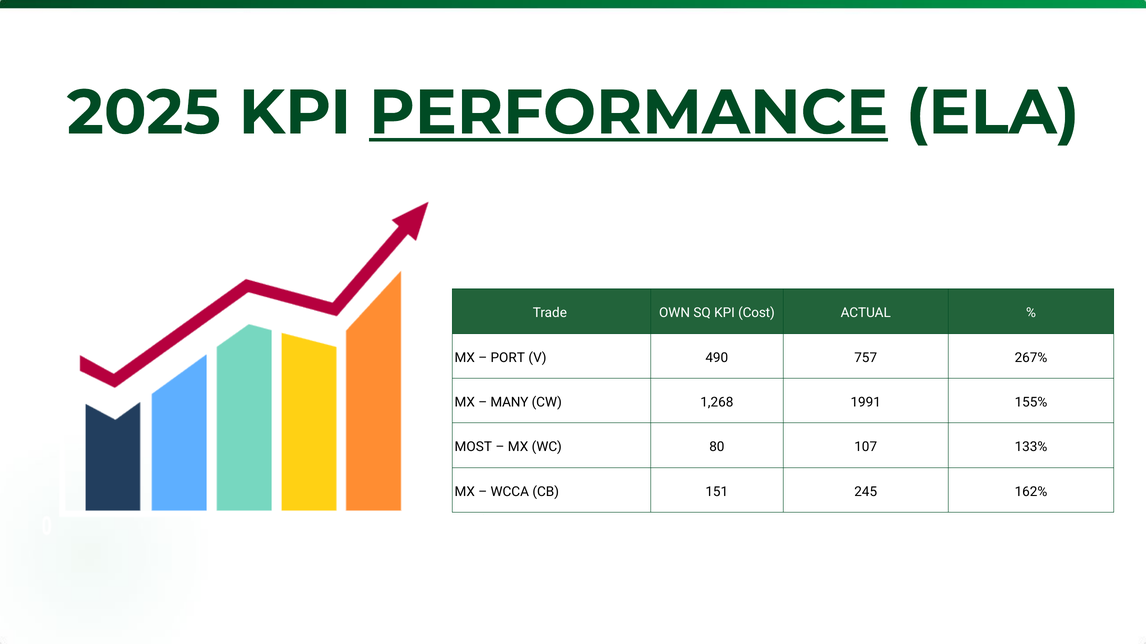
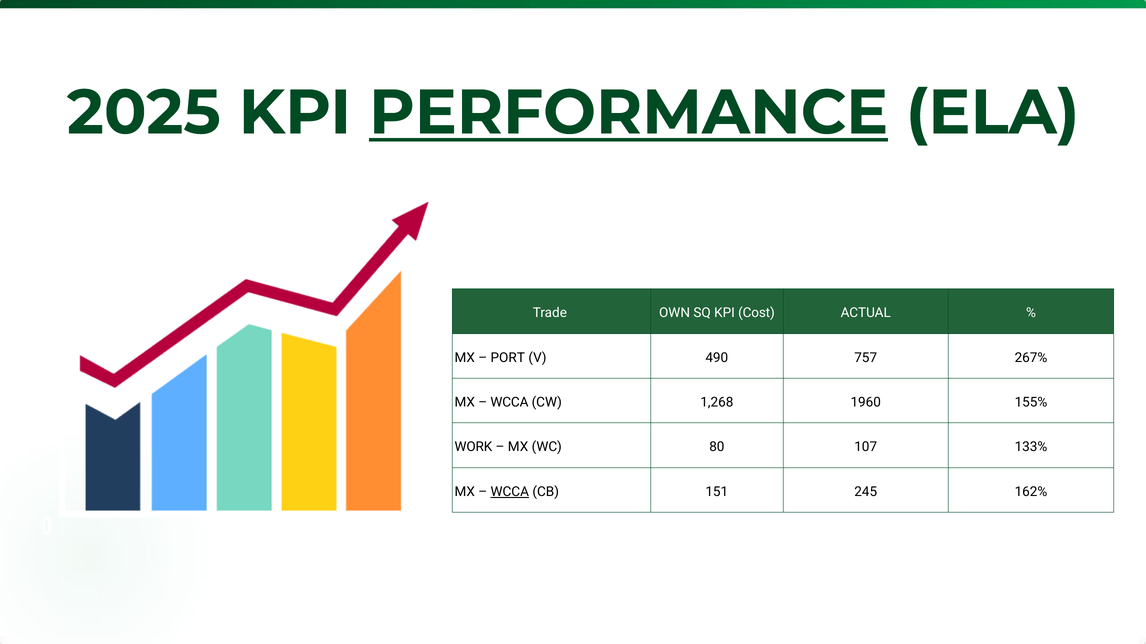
MANY: MANY -> WCCA (509, 403)
1991: 1991 -> 1960 (866, 403)
MOST: MOST -> WORK (473, 447)
WCCA underline: none -> present (510, 492)
